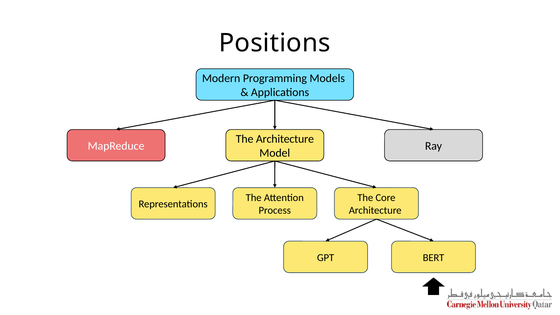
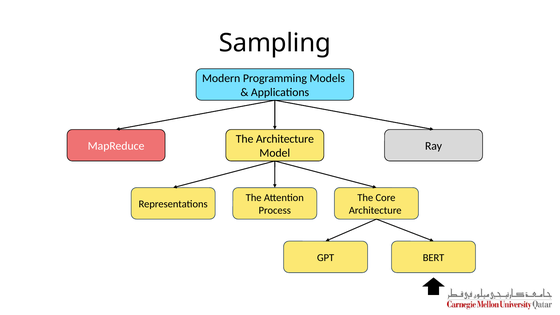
Positions: Positions -> Sampling (275, 43)
